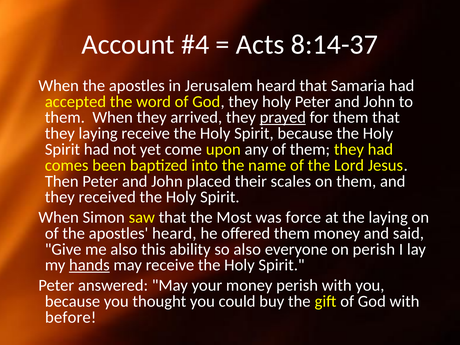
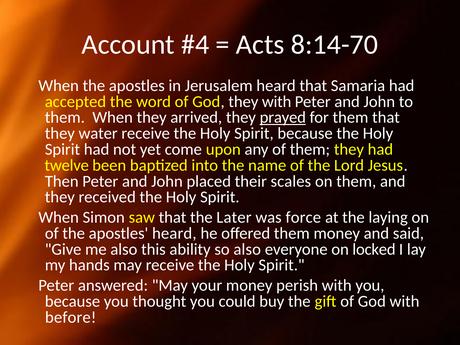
8:14-37: 8:14-37 -> 8:14-70 (334, 45)
they holy: holy -> with (277, 102)
they laying: laying -> water (98, 133)
comes: comes -> twelve (67, 165)
Most: Most -> Later (234, 217)
on perish: perish -> locked (374, 249)
hands underline: present -> none (89, 265)
